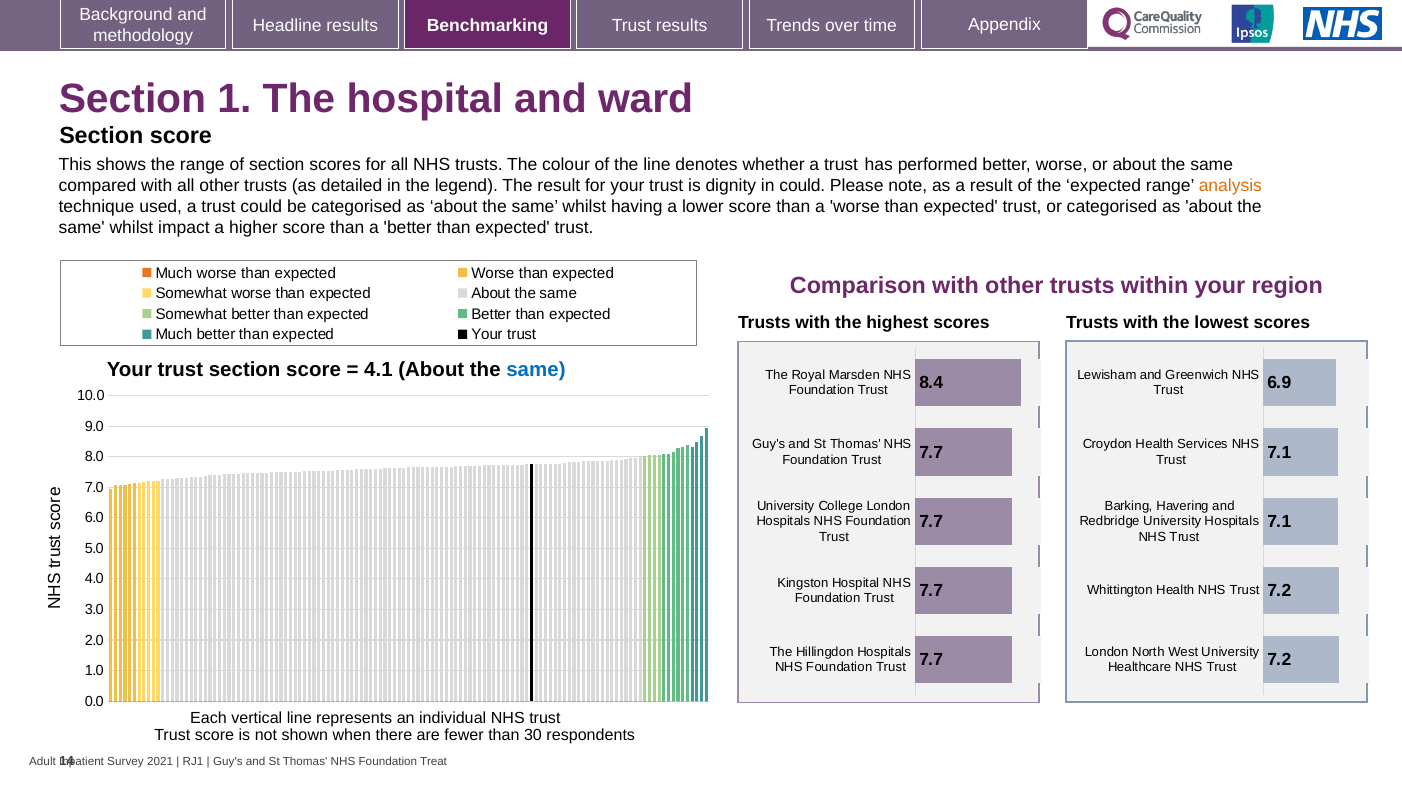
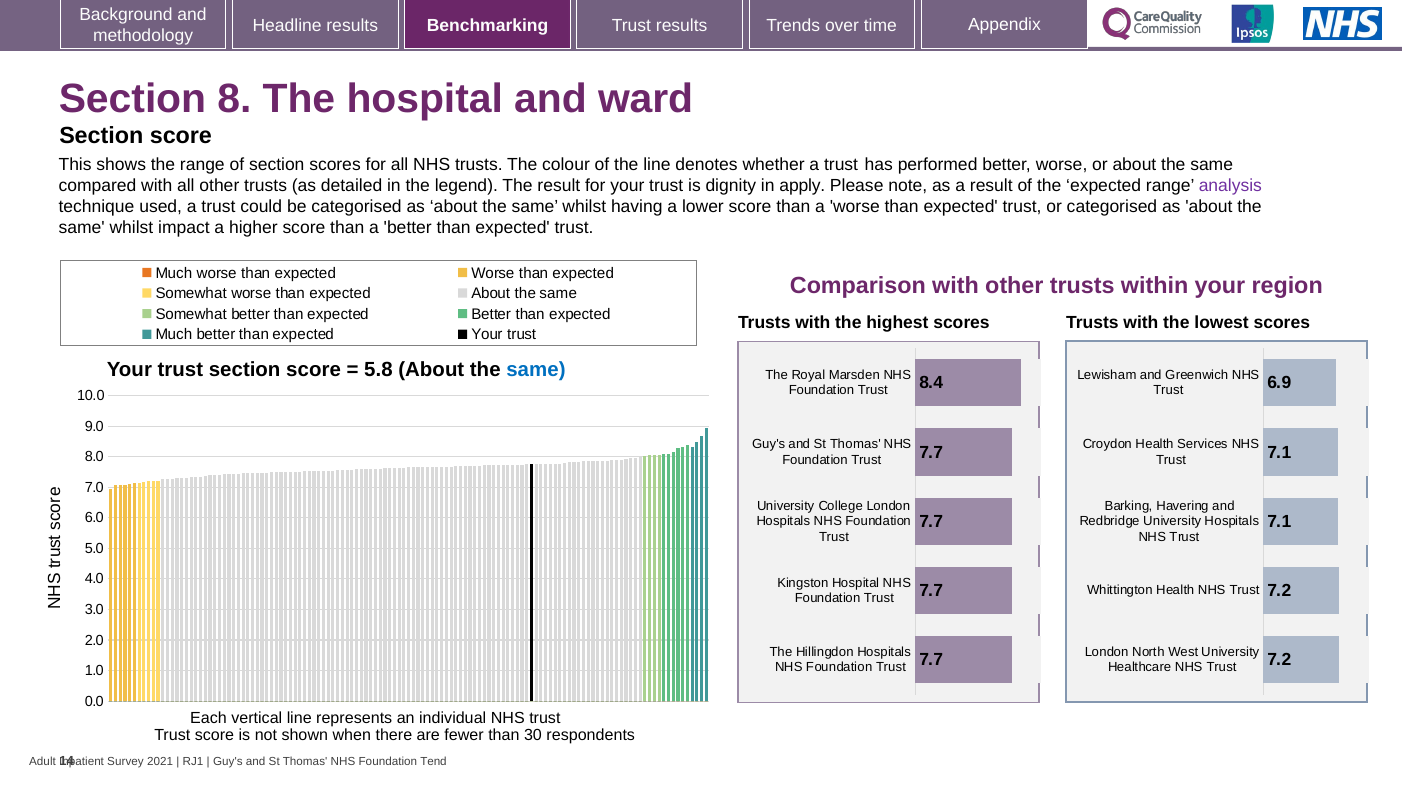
1: 1 -> 8 (234, 99)
in could: could -> apply (802, 186)
analysis colour: orange -> purple (1230, 186)
4.1: 4.1 -> 5.8 (378, 370)
Treat: Treat -> Tend (433, 761)
